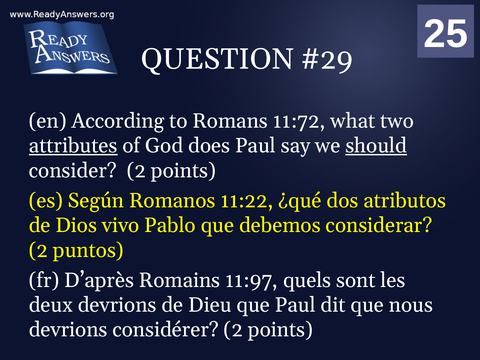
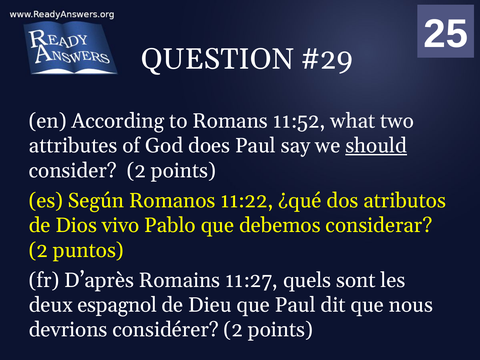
11:72: 11:72 -> 11:52 (299, 121)
attributes underline: present -> none (73, 146)
11:97: 11:97 -> 11:27 (252, 280)
deux devrions: devrions -> espagnol (117, 305)
